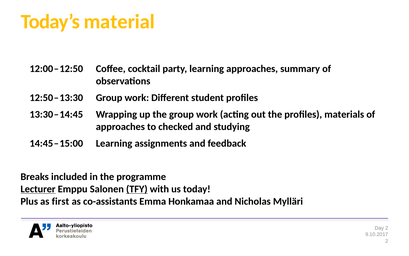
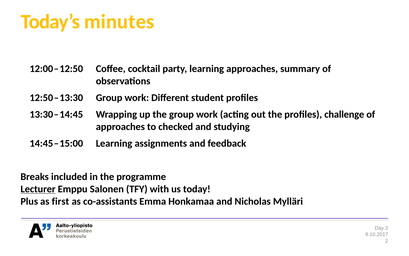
material: material -> minutes (119, 22)
materials: materials -> challenge (344, 114)
TFY underline: present -> none (137, 189)
